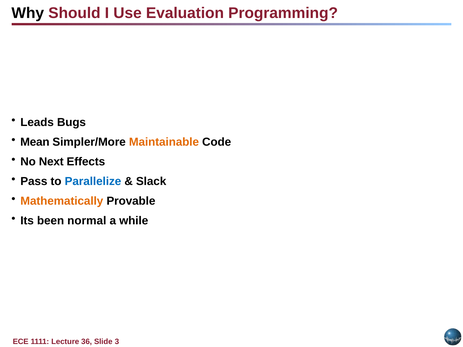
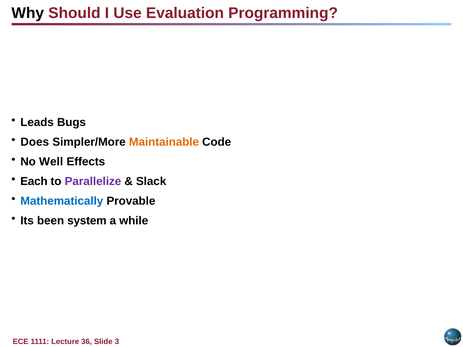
Mean: Mean -> Does (35, 142)
Next: Next -> Well (51, 162)
Pass: Pass -> Each (34, 182)
Parallelize colour: blue -> purple (93, 182)
Mathematically colour: orange -> blue (62, 201)
normal: normal -> system (87, 221)
